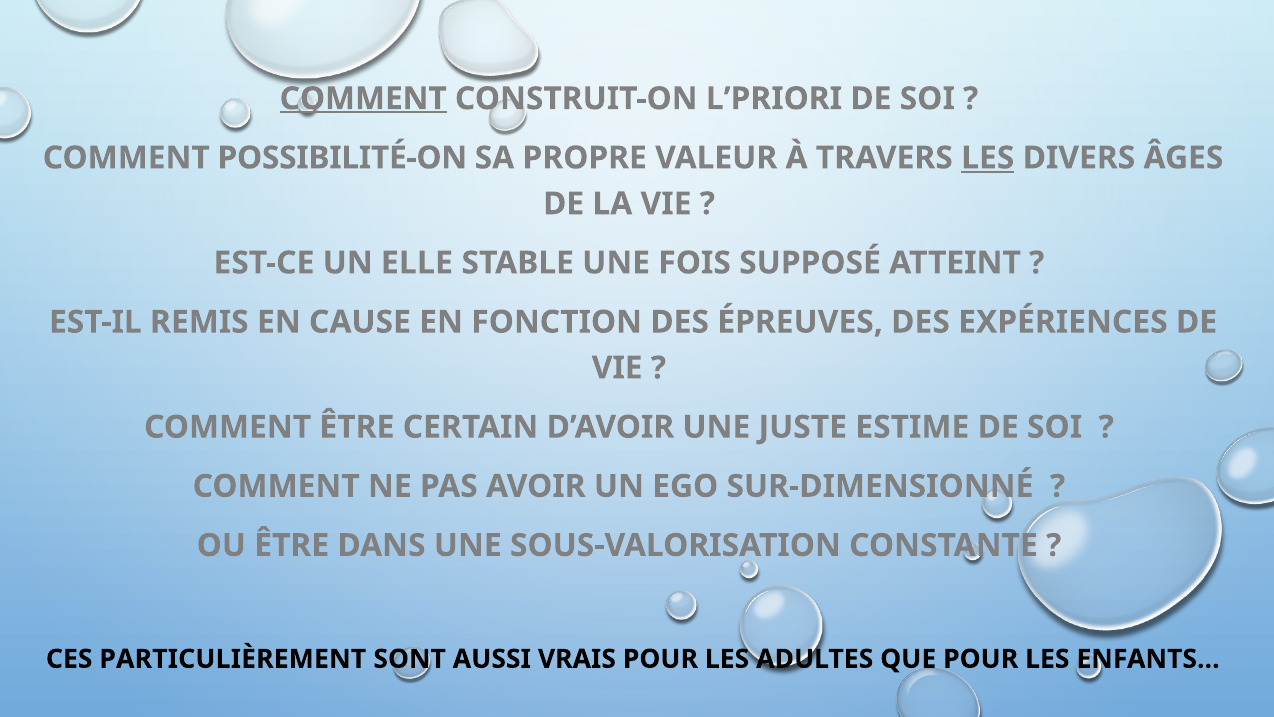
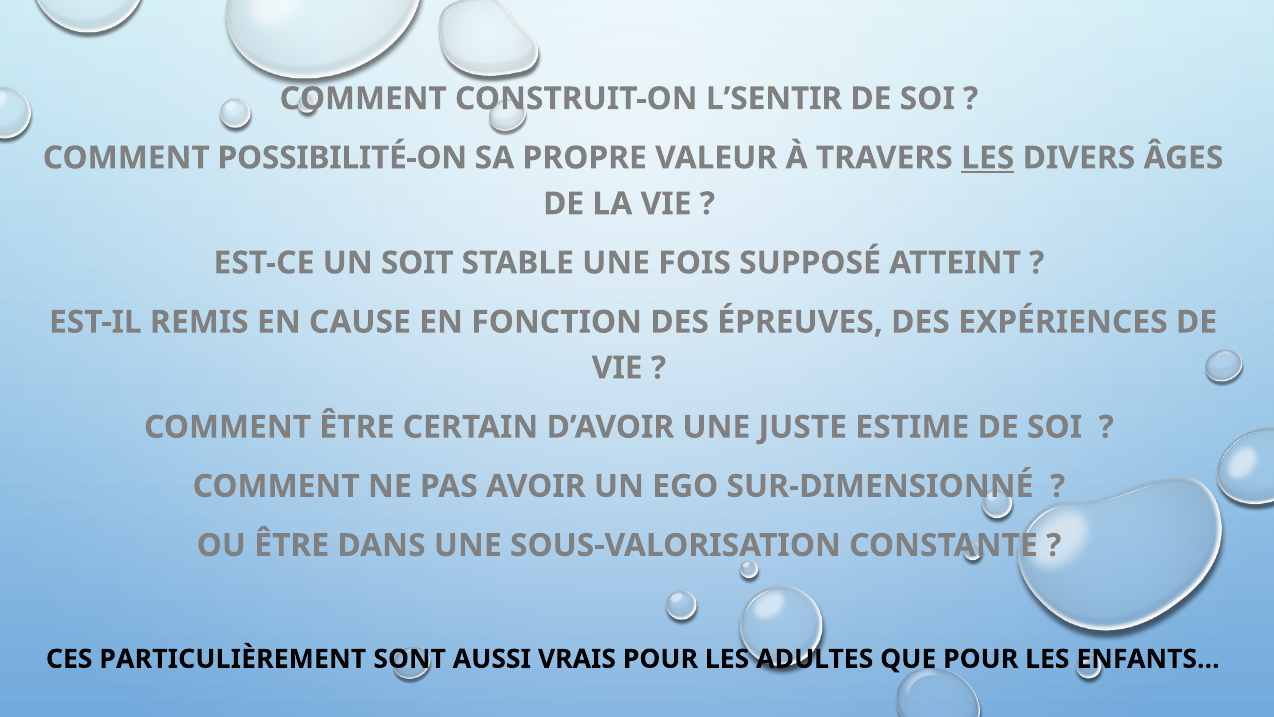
COMMENT underline: present -> none (363, 99)
L’PRIORI: L’PRIORI -> L’SENTIR (774, 99)
ELLE: ELLE -> SOIT (417, 263)
